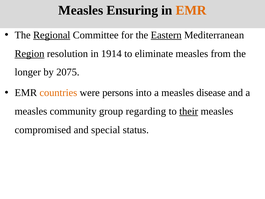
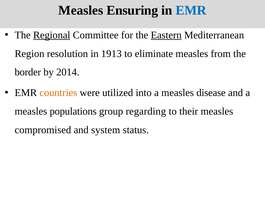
EMR colour: orange -> blue (191, 10)
Region underline: present -> none (30, 54)
1914: 1914 -> 1913 (111, 54)
longer: longer -> border (28, 72)
2075: 2075 -> 2014 (68, 72)
persons: persons -> utilized (118, 93)
community: community -> populations (73, 111)
their underline: present -> none (189, 111)
special: special -> system (106, 130)
